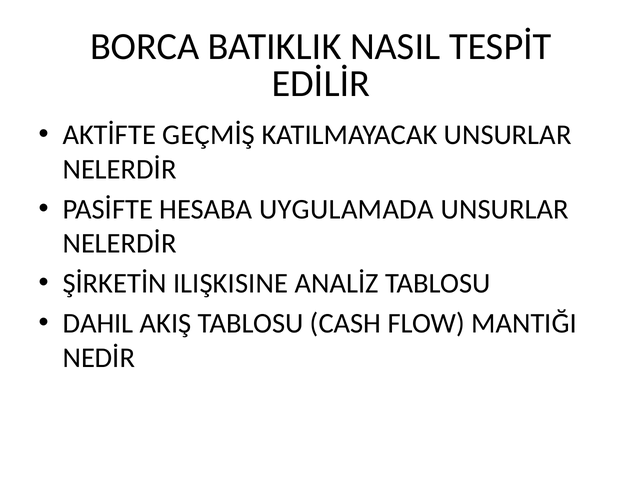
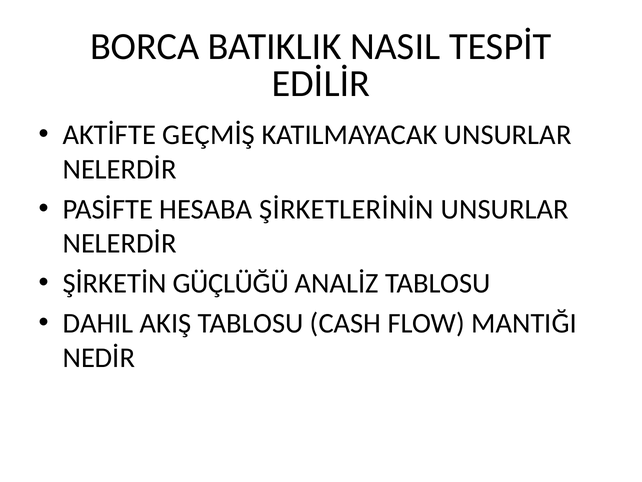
UYGULAMADA: UYGULAMADA -> ŞİRKETLERİNİN (346, 209)
ILIŞKISINE: ILIŞKISINE -> GÜÇLÜĞÜ (231, 283)
